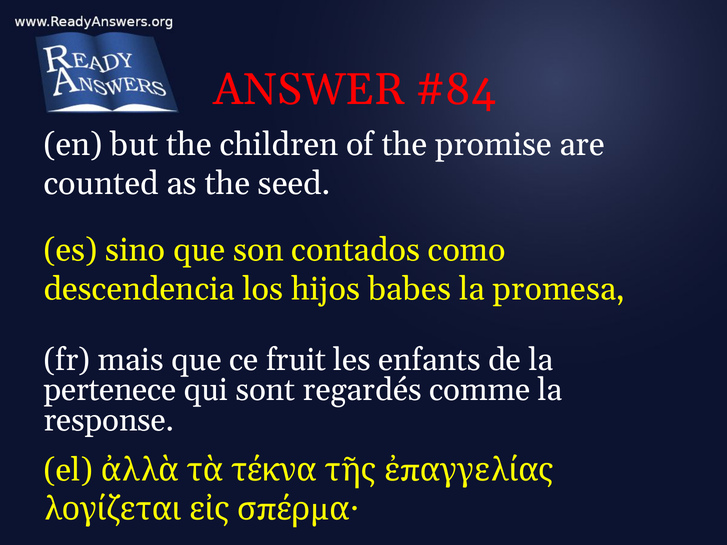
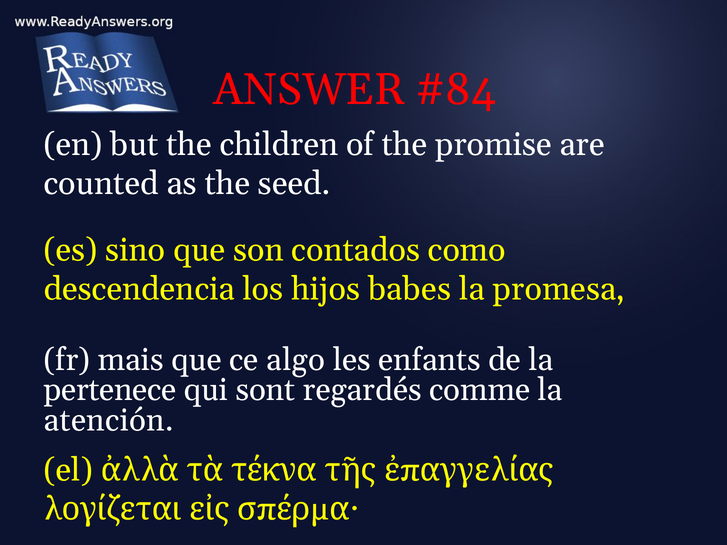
fruit: fruit -> algo (296, 360)
response: response -> atención (109, 420)
